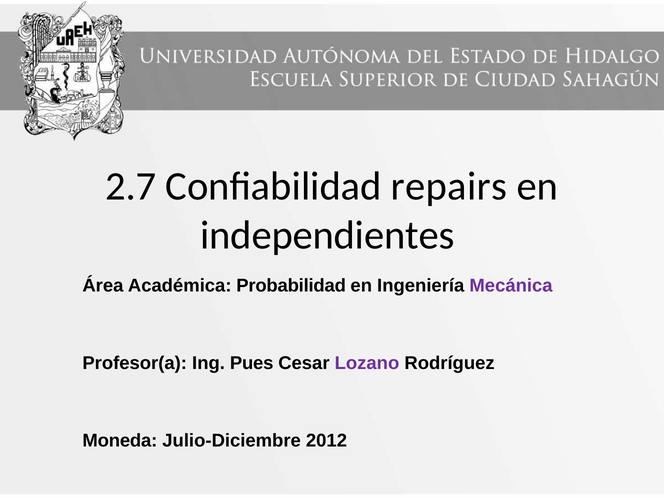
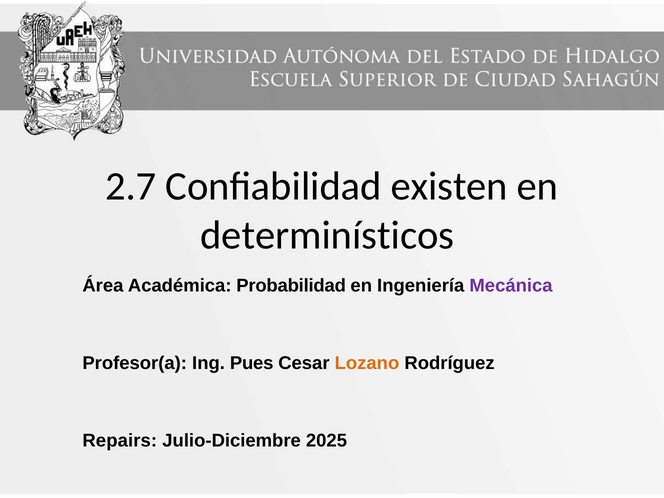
repairs: repairs -> existen (449, 187)
independientes: independientes -> determinísticos (327, 235)
Lozano colour: purple -> orange (367, 363)
Moneda: Moneda -> Repairs (120, 441)
2012: 2012 -> 2025 (326, 441)
